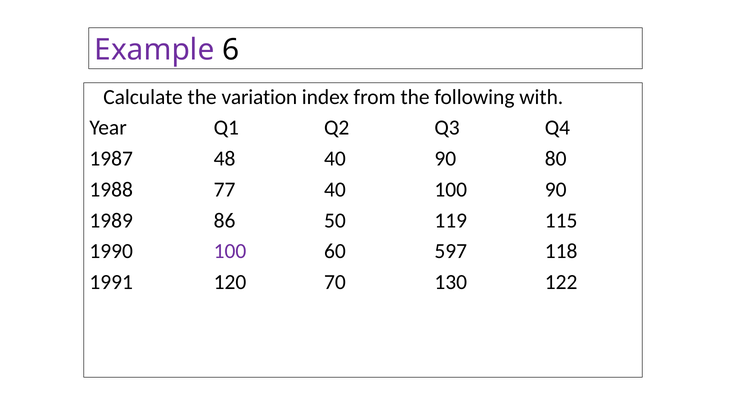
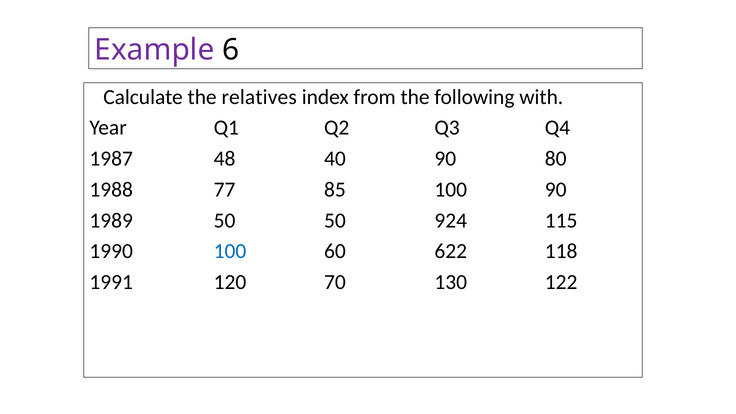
variation: variation -> relatives (259, 97)
77 40: 40 -> 85 (335, 190)
1989 86: 86 -> 50 (225, 220)
119: 119 -> 924 (451, 220)
100 colour: purple -> blue (230, 251)
597: 597 -> 622 (451, 251)
